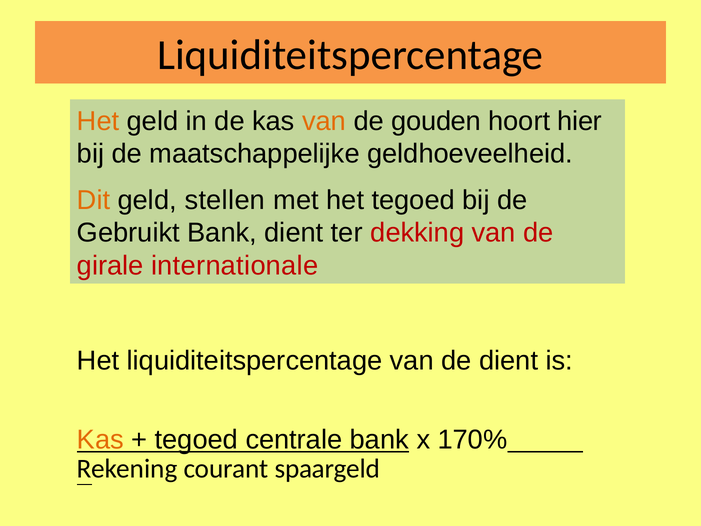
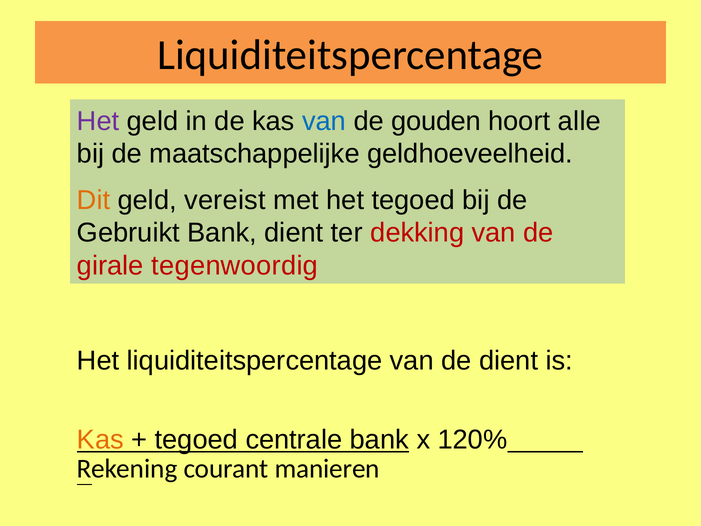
Het colour: orange -> purple (98, 121)
van colour: orange -> blue (324, 121)
hier: hier -> alle (579, 121)
stellen: stellen -> vereist (225, 200)
internationale: internationale -> tegenwoordig (235, 266)
170%: 170% -> 120% (473, 440)
spaargeld: spaargeld -> manieren (327, 468)
